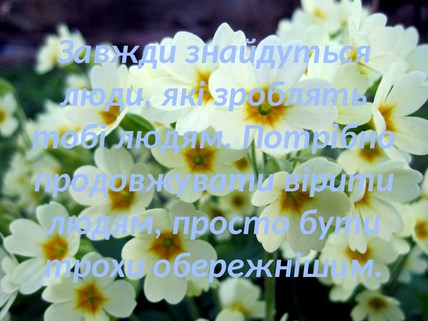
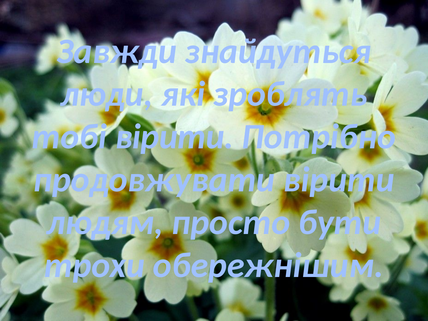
тобі людям: людям -> вірити (174, 137)
